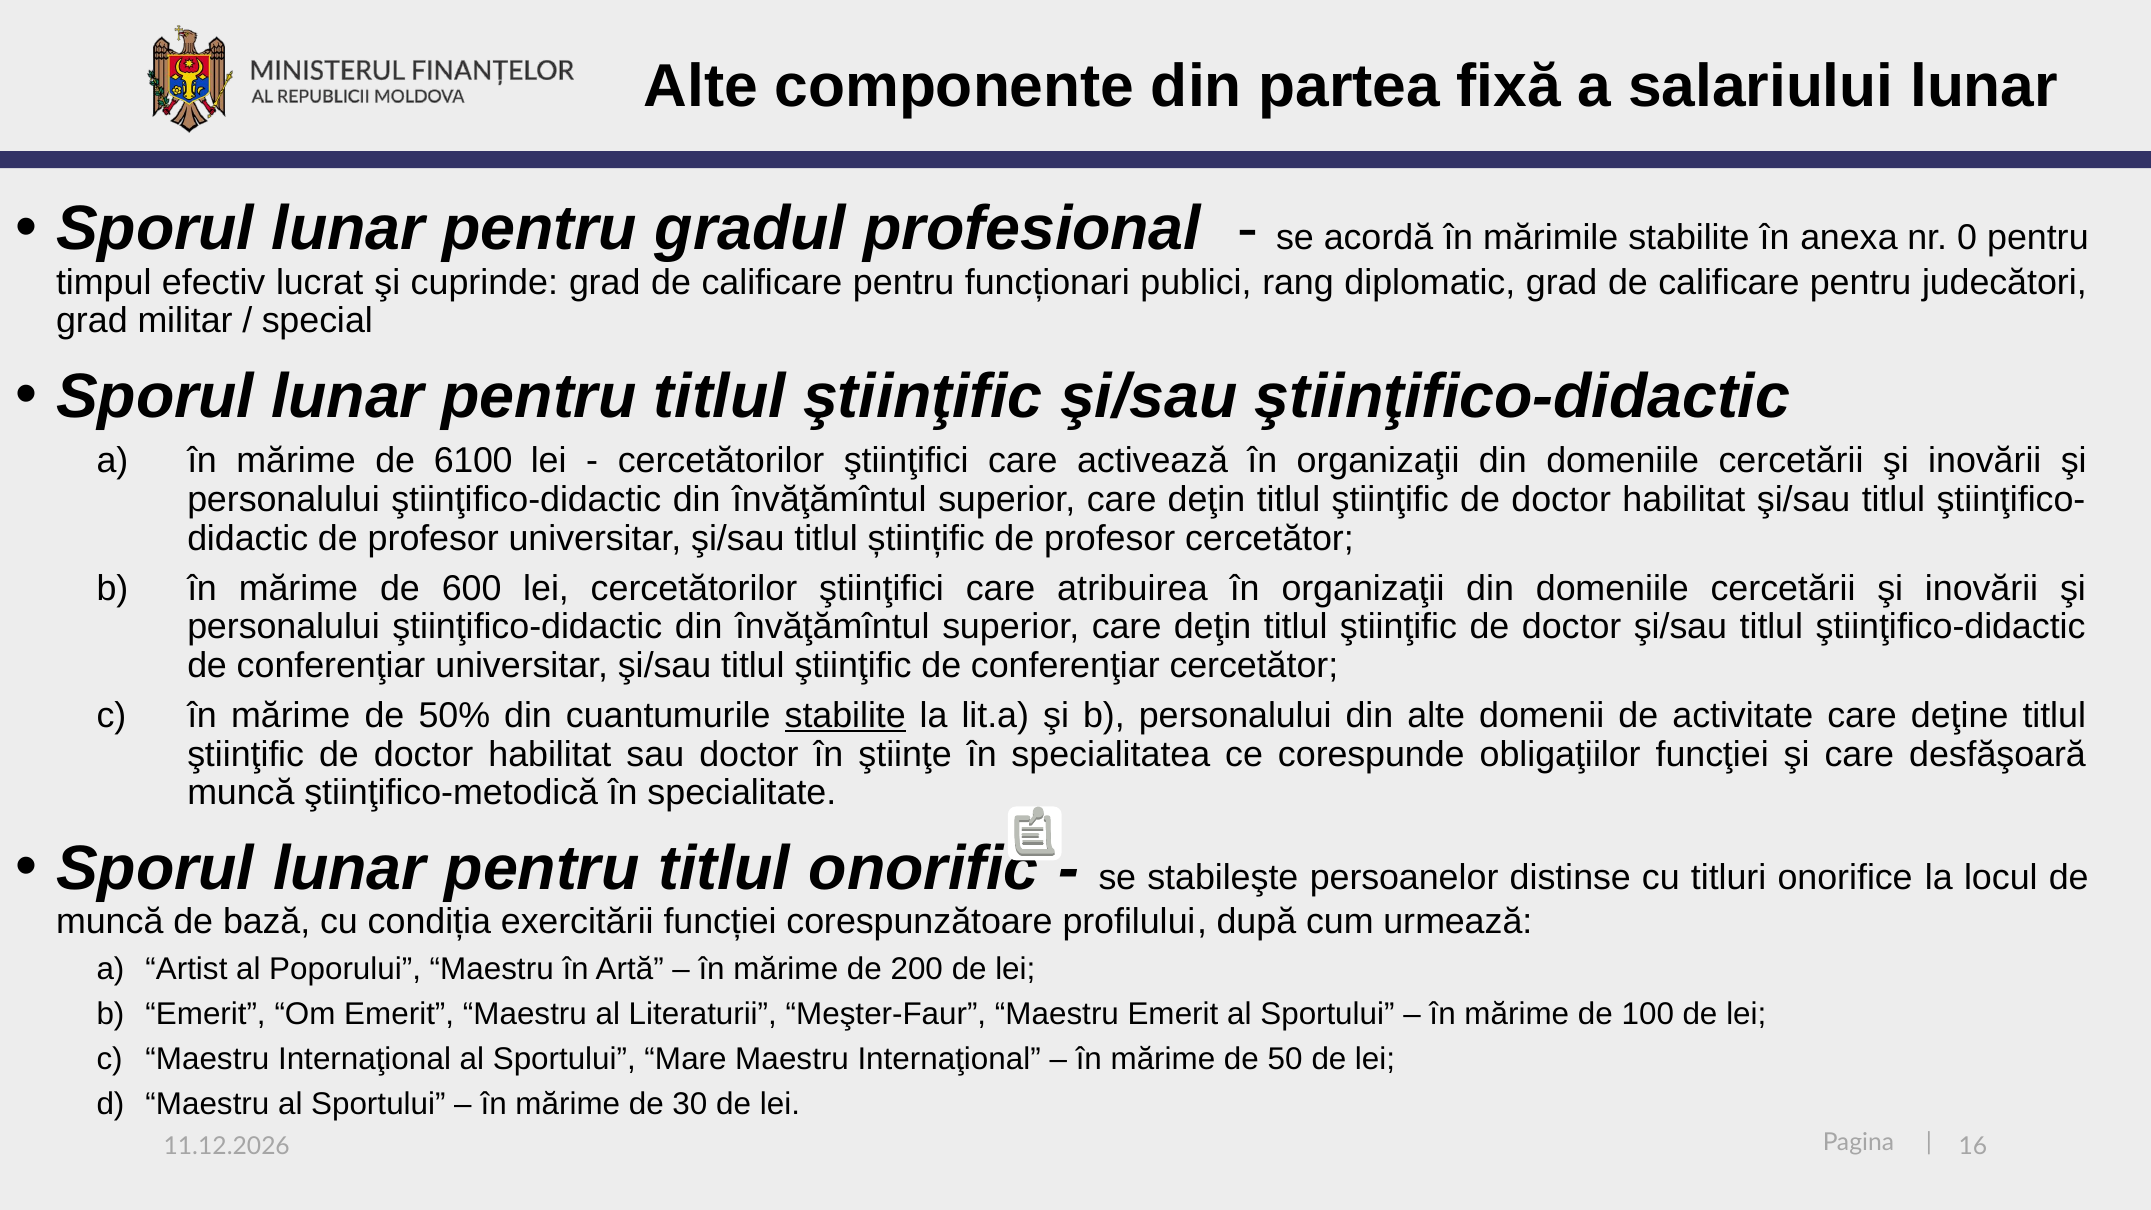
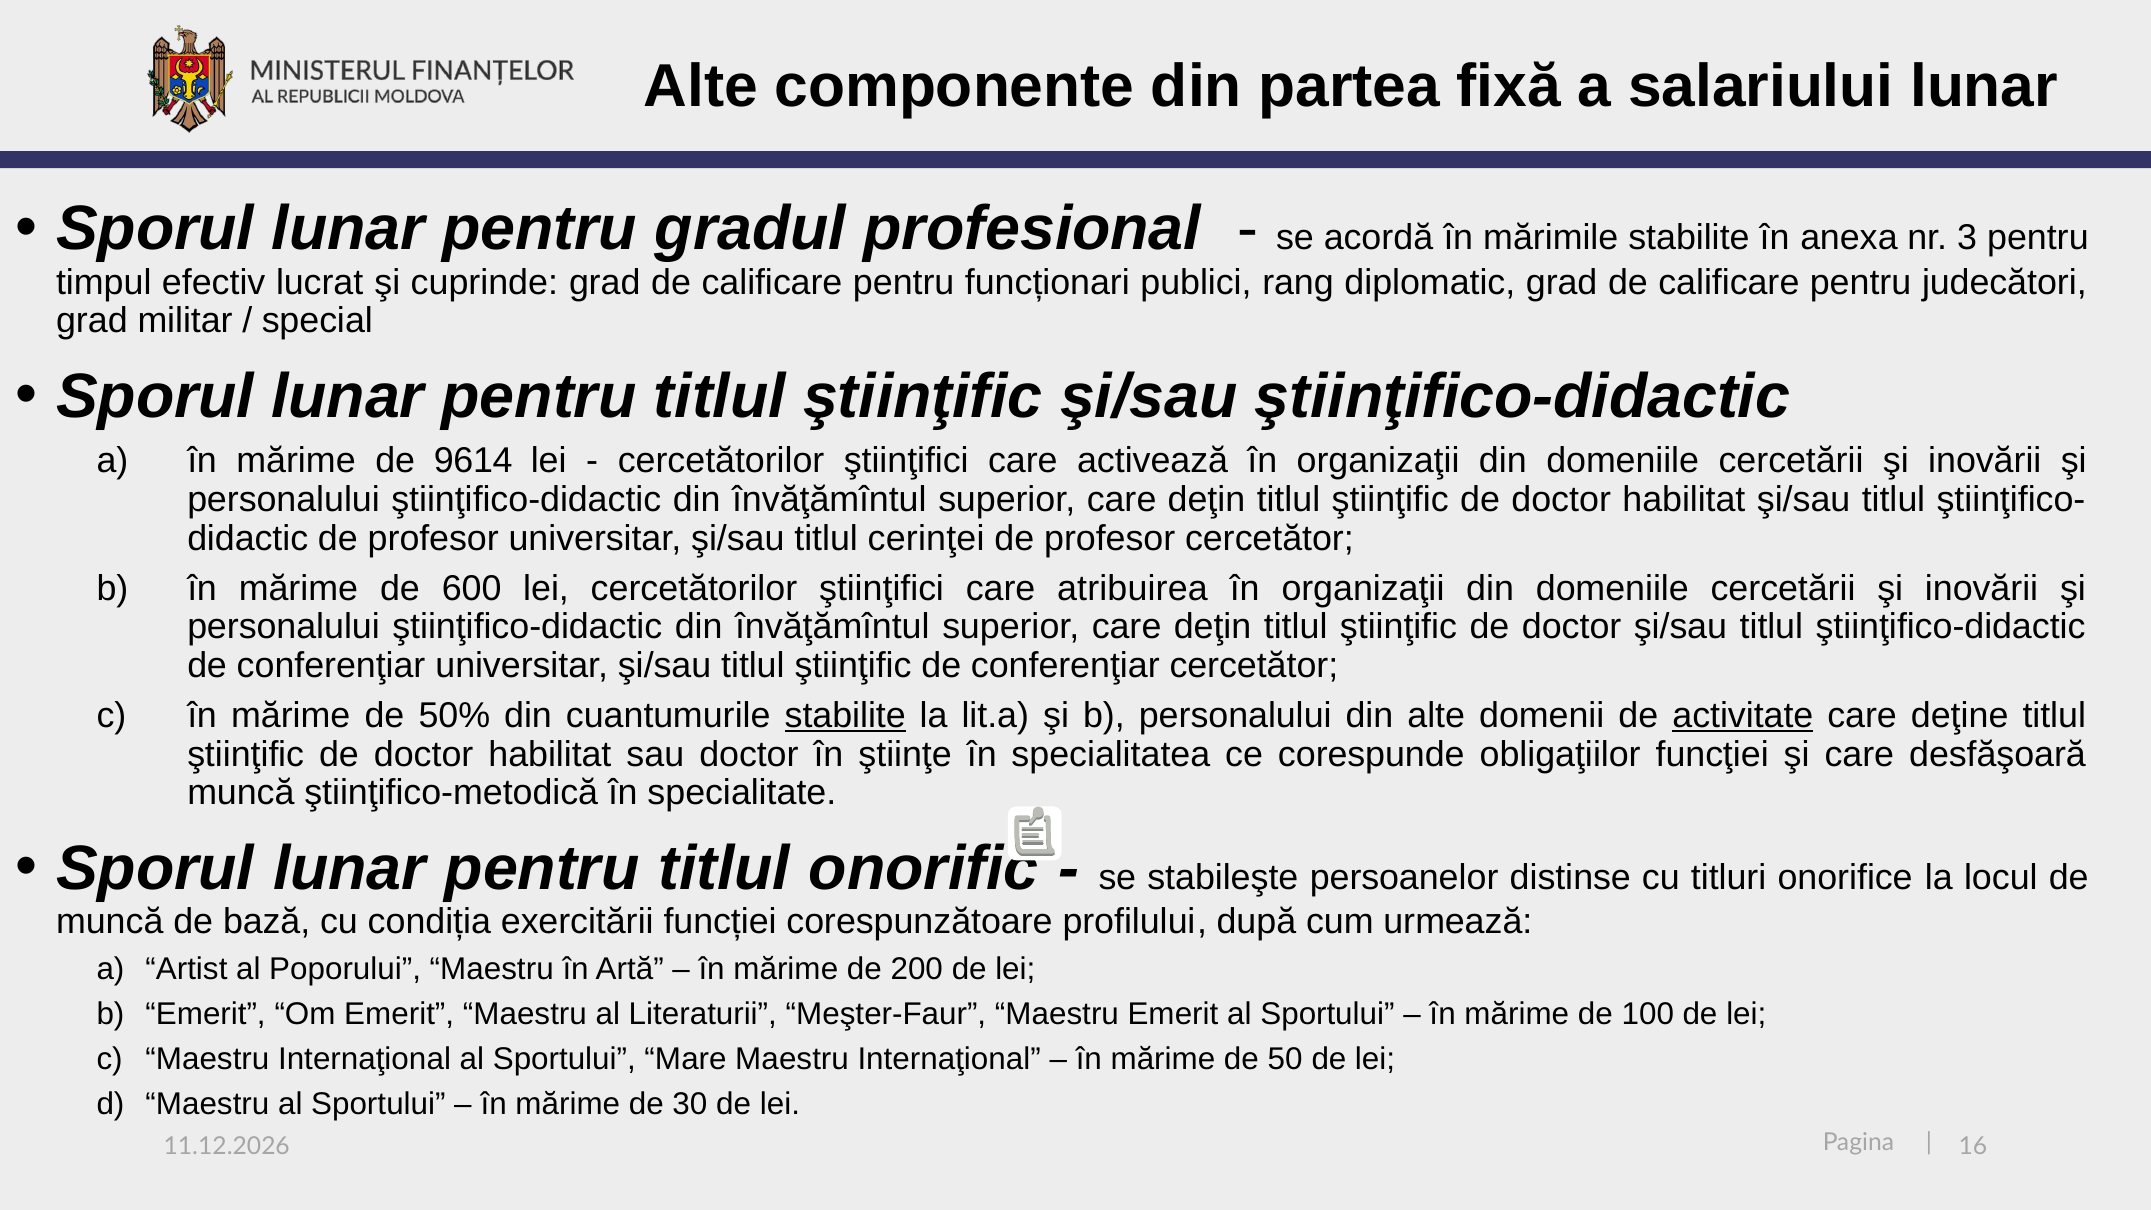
0: 0 -> 3 (1967, 238)
6100: 6100 -> 9614 (473, 461)
științific: științific -> cerinţei (926, 538)
activitate underline: none -> present (1743, 716)
